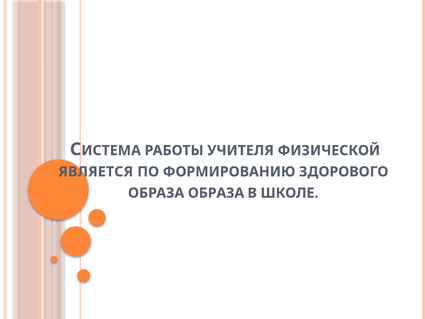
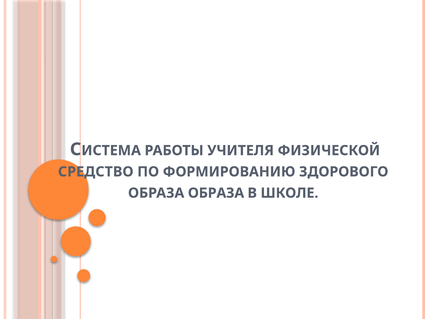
ЯВЛЯЕТСЯ: ЯВЛЯЕТСЯ -> СРЕДСТВО (96, 172)
